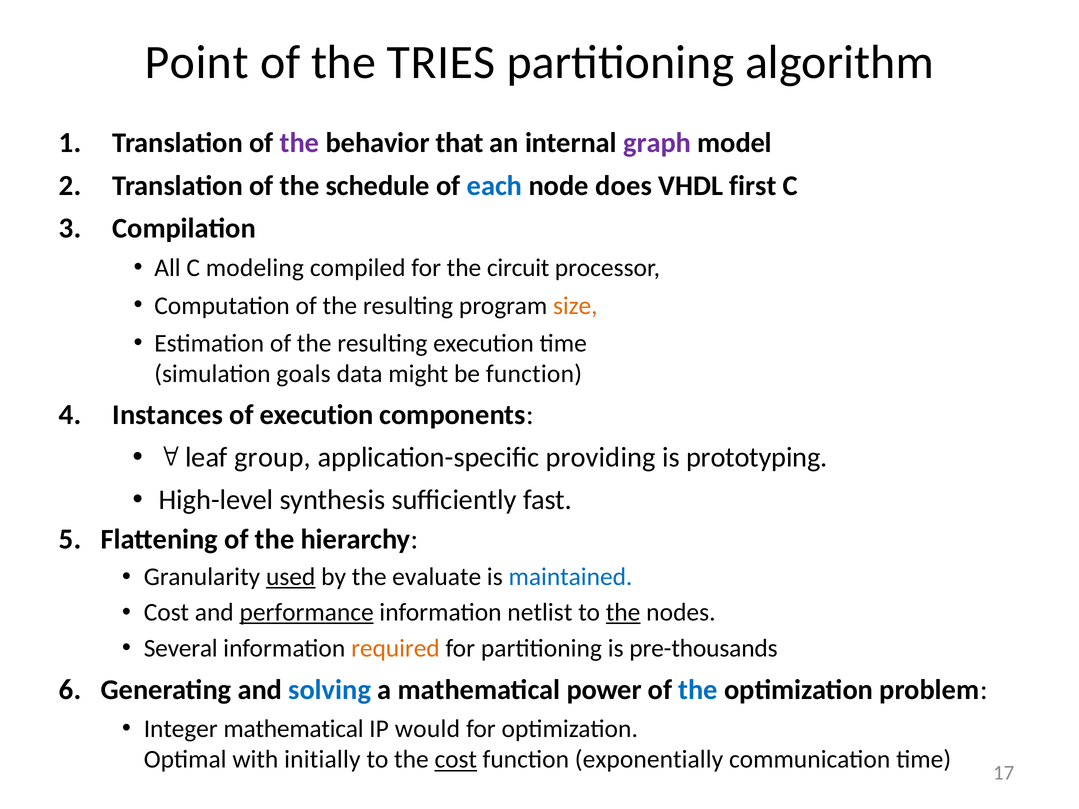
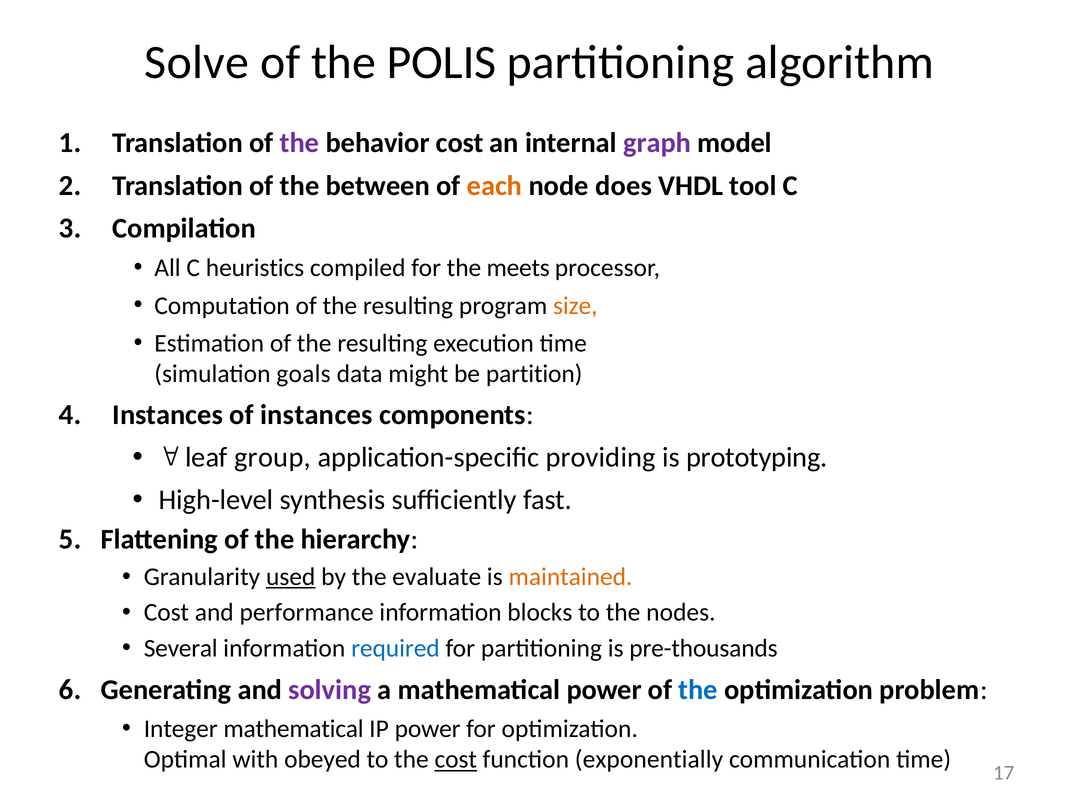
Point: Point -> Solve (197, 62)
TRIES: TRIES -> POLIS (442, 62)
behavior that: that -> cost (460, 143)
schedule: schedule -> between (378, 186)
each colour: blue -> orange (494, 186)
first: first -> tool (753, 186)
modeling: modeling -> heuristics (255, 268)
circuit: circuit -> meets (518, 268)
be function: function -> partition (534, 374)
of execution: execution -> instances (316, 415)
maintained colour: blue -> orange (571, 577)
performance underline: present -> none (307, 613)
netlist: netlist -> blocks (540, 613)
the underline: present -> none (623, 613)
required colour: orange -> blue (395, 648)
solving colour: blue -> purple (330, 690)
IP would: would -> power (428, 729)
initially: initially -> obeyed (323, 760)
